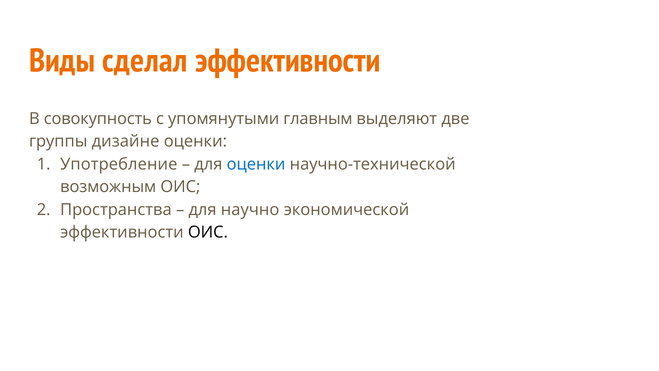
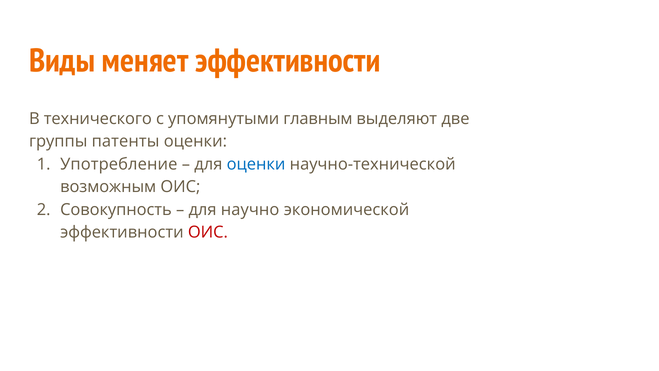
сделал: сделал -> меняет (145, 61)
совокупность: совокупность -> технического (98, 119)
дизайне: дизайне -> патенты (126, 141)
Пространства: Пространства -> Совокупность (116, 210)
ОИС colour: black -> red (208, 232)
